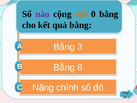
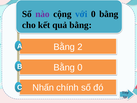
với colour: orange -> blue (81, 14)
3: 3 -> 2 (80, 47)
Bằng 8: 8 -> 0 (80, 67)
Nặng: Nặng -> Nhấn (43, 87)
